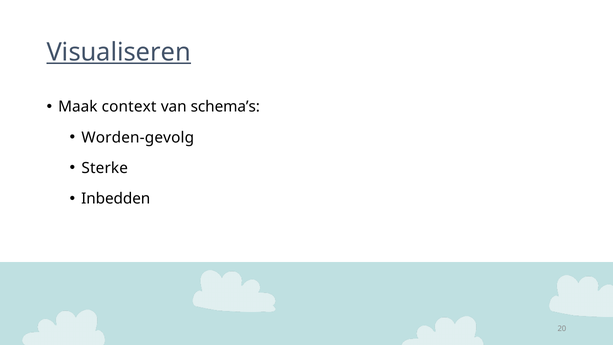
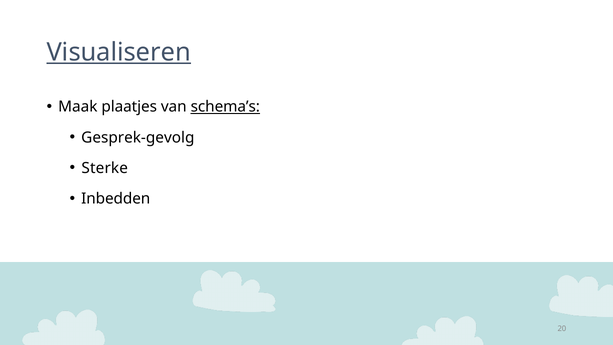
context: context -> plaatjes (129, 107)
schema’s underline: none -> present (225, 107)
Worden-gevolg: Worden-gevolg -> Gesprek-gevolg (138, 137)
